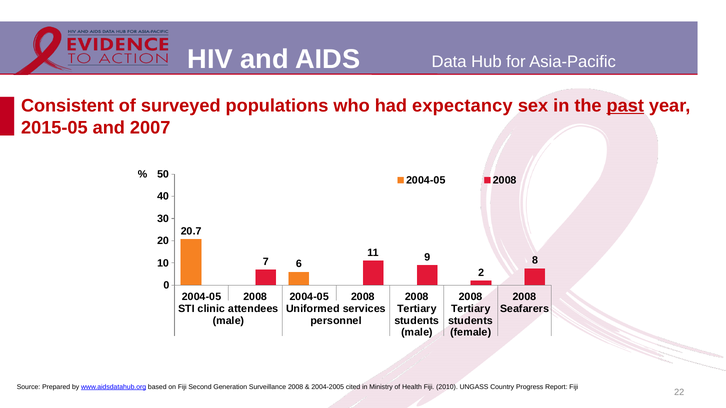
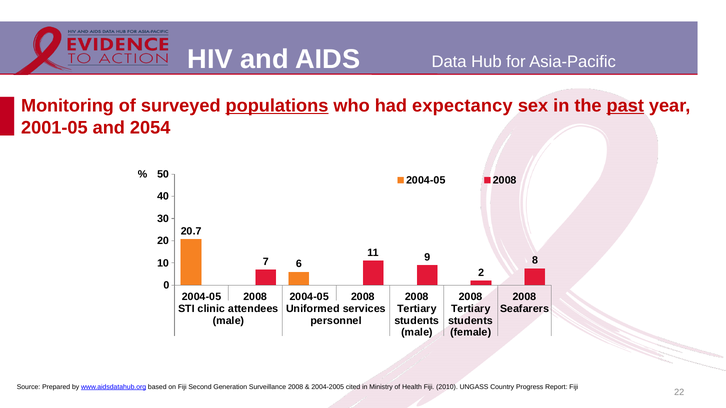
Consistent: Consistent -> Monitoring (67, 106)
populations underline: none -> present (277, 106)
2015-05: 2015-05 -> 2001-05 (54, 128)
2007: 2007 -> 2054 (150, 128)
